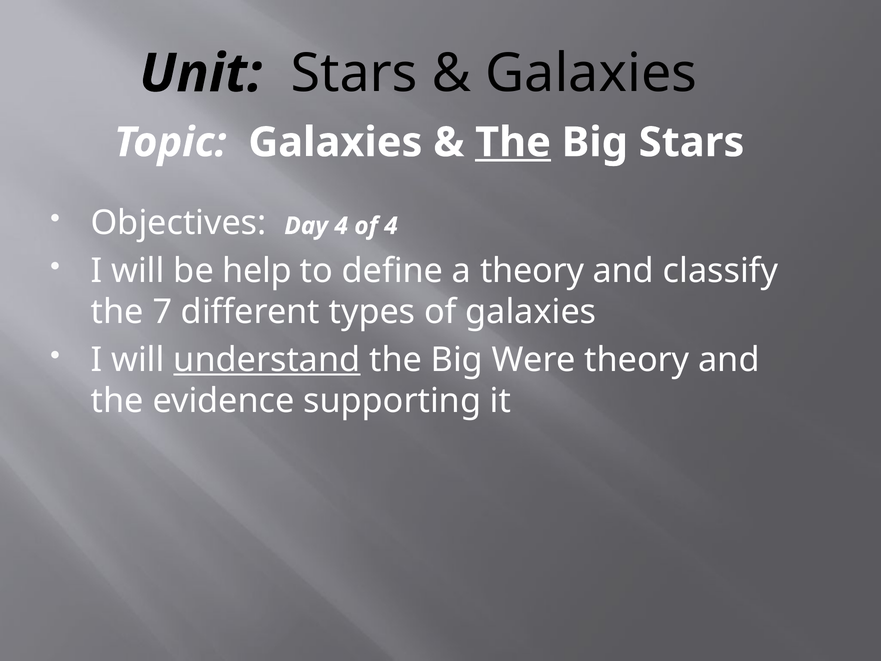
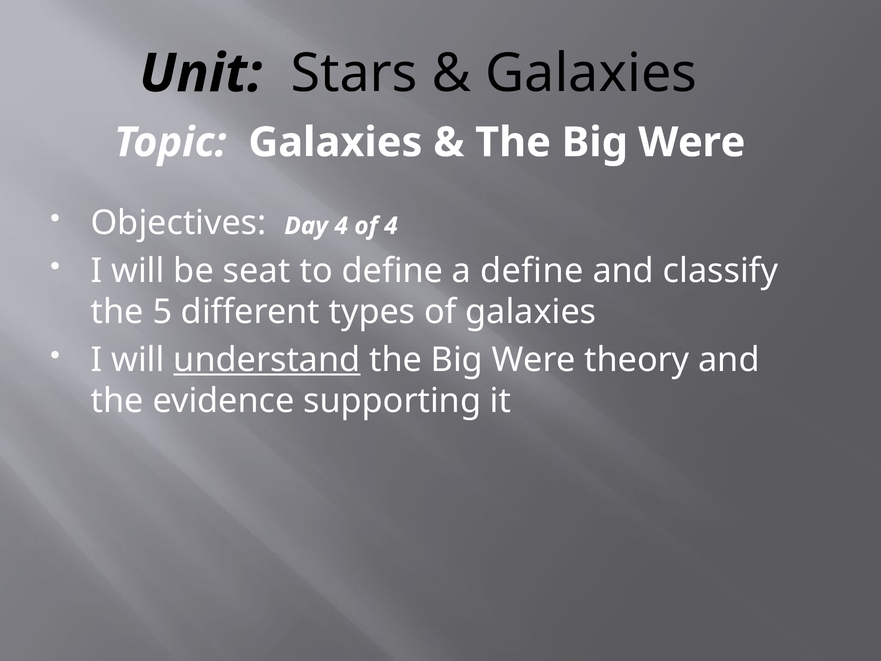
The underline: present -> none (513, 142)
Stars: Stars -> Were (692, 142)
help: help -> seat (257, 271)
a theory: theory -> define (532, 271)
7: 7 -> 5 (162, 312)
